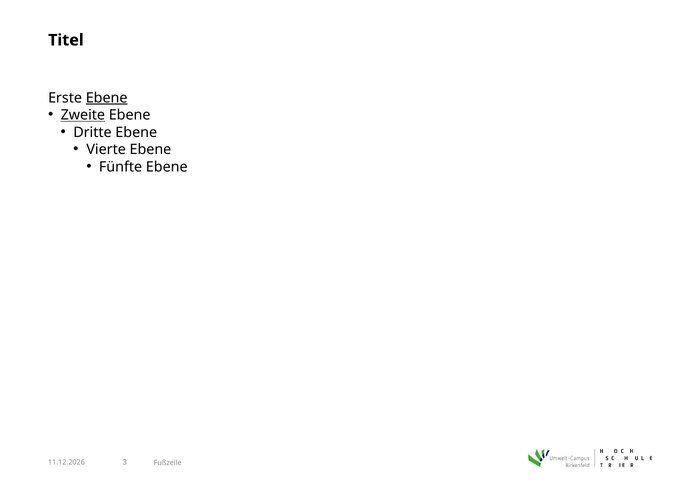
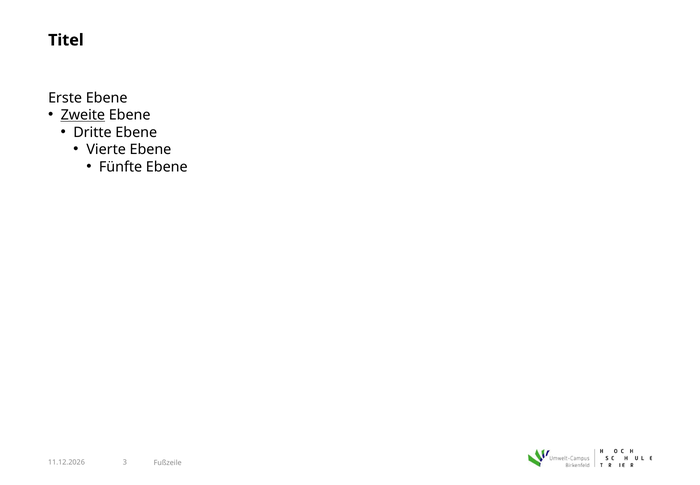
Ebene underline: present -> none (107, 98)
